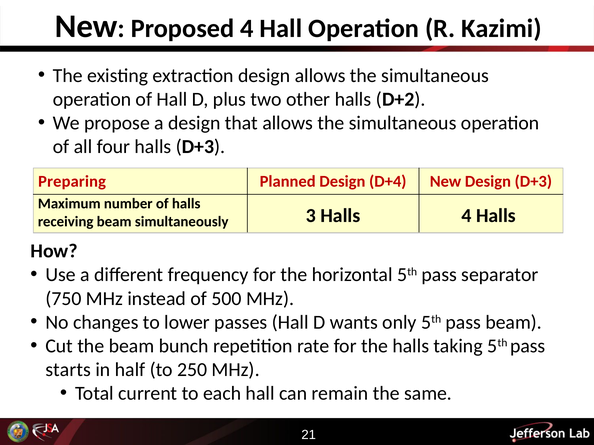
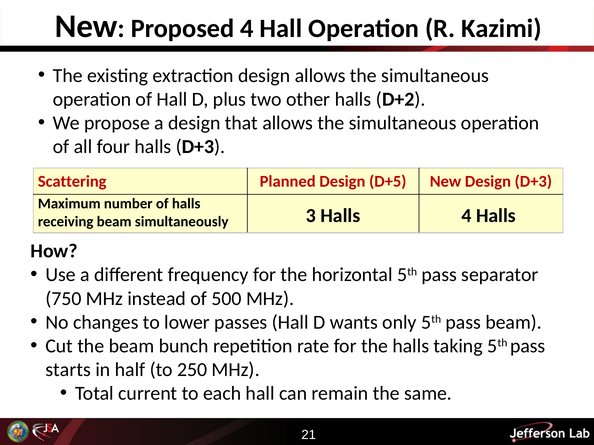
Preparing: Preparing -> Scattering (72, 182)
D+4: D+4 -> D+5 (388, 182)
